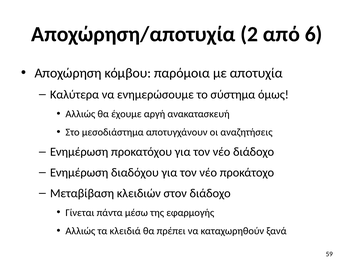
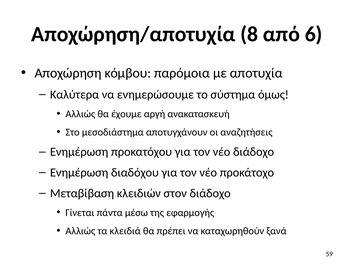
2: 2 -> 8 (249, 34)
